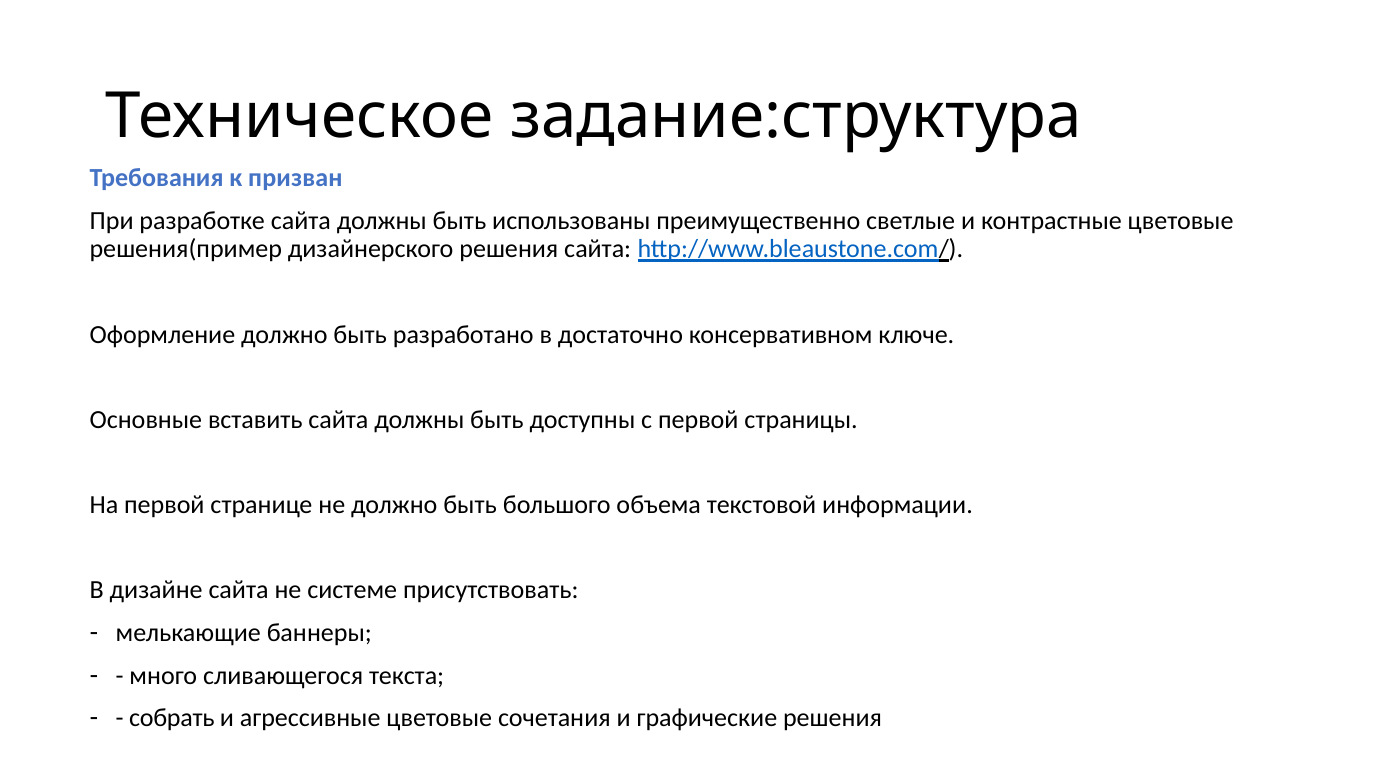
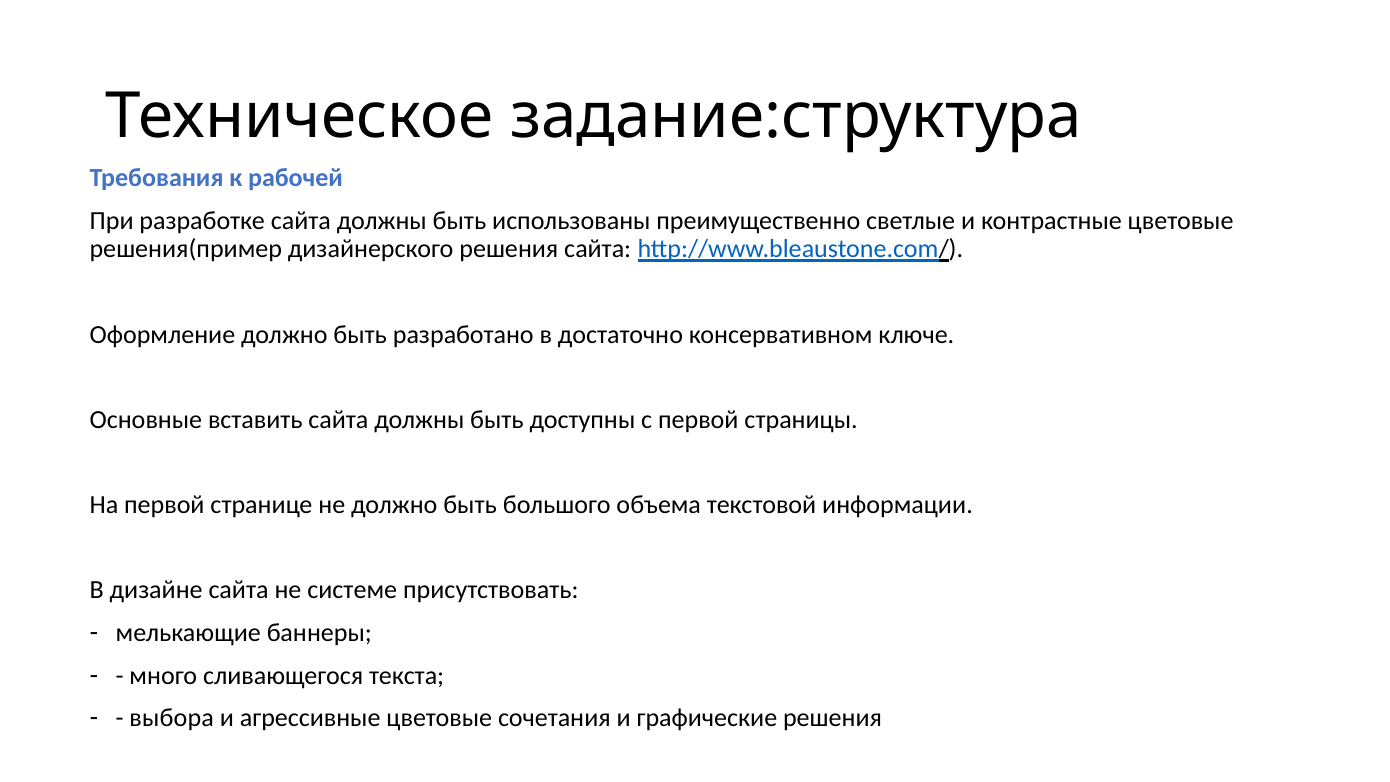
призван: призван -> рабочей (296, 178)
собрать: собрать -> выбора (172, 718)
